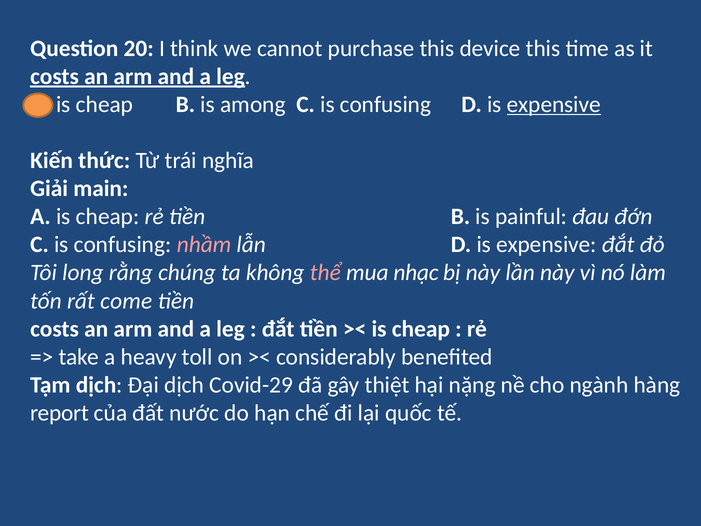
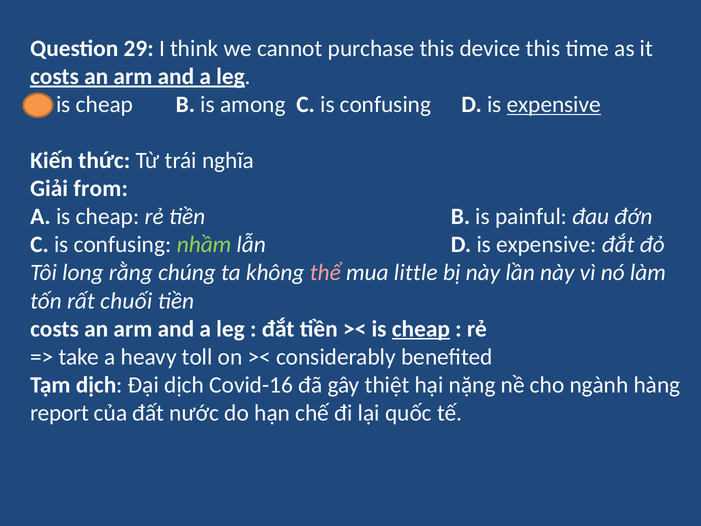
20: 20 -> 29 (139, 48)
main: main -> from (101, 188)
nhầm colour: pink -> light green (204, 245)
nhạc: nhạc -> little (416, 273)
come: come -> chuối (126, 301)
cheap underline: none -> present (421, 329)
Covid-29: Covid-29 -> Covid-16 (251, 385)
